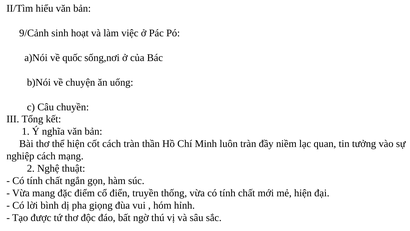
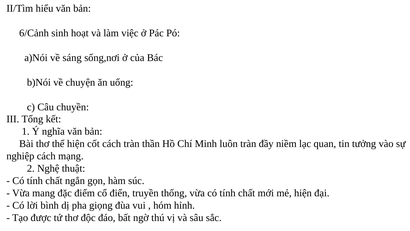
9/Cảnh: 9/Cảnh -> 6/Cảnh (34, 33)
quốc: quốc -> sáng (72, 58)
